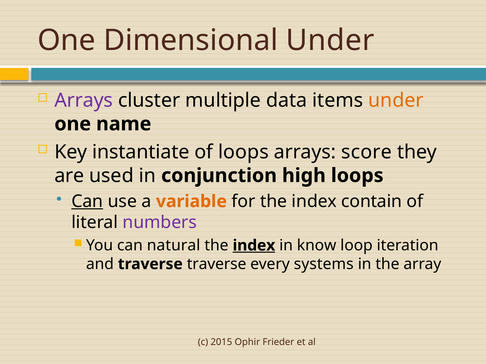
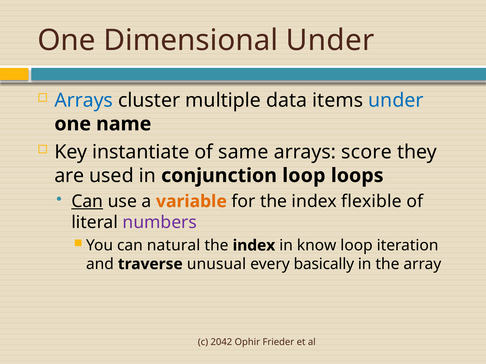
Arrays colour: purple -> blue (84, 101)
under colour: orange -> blue (396, 101)
of loops: loops -> same (243, 152)
conjunction high: high -> loop (304, 176)
contain: contain -> flexible (371, 202)
index underline: present -> none (254, 246)
traverse traverse: traverse -> unusual (217, 264)
systems: systems -> basically (324, 264)
2015: 2015 -> 2042 (221, 342)
